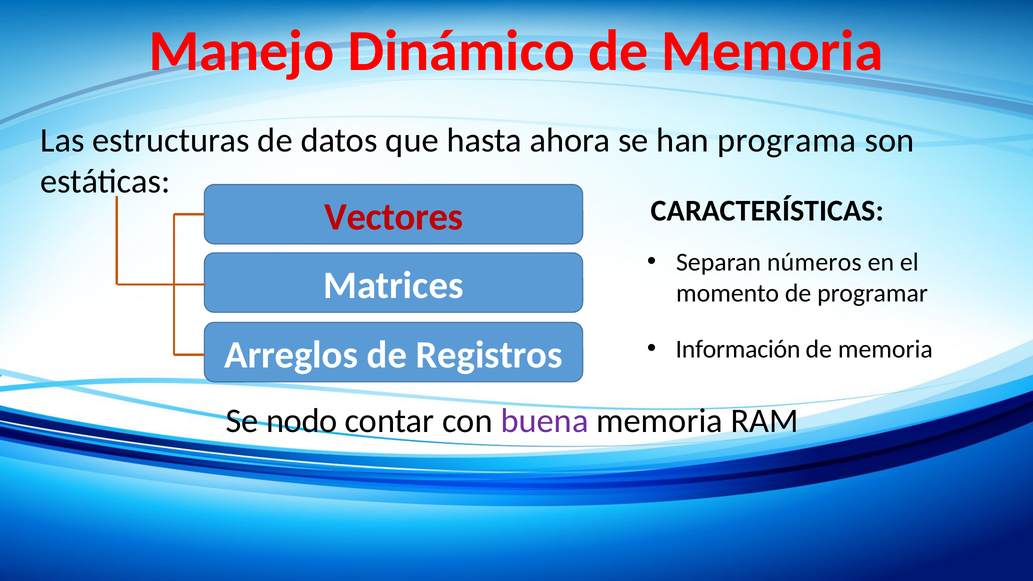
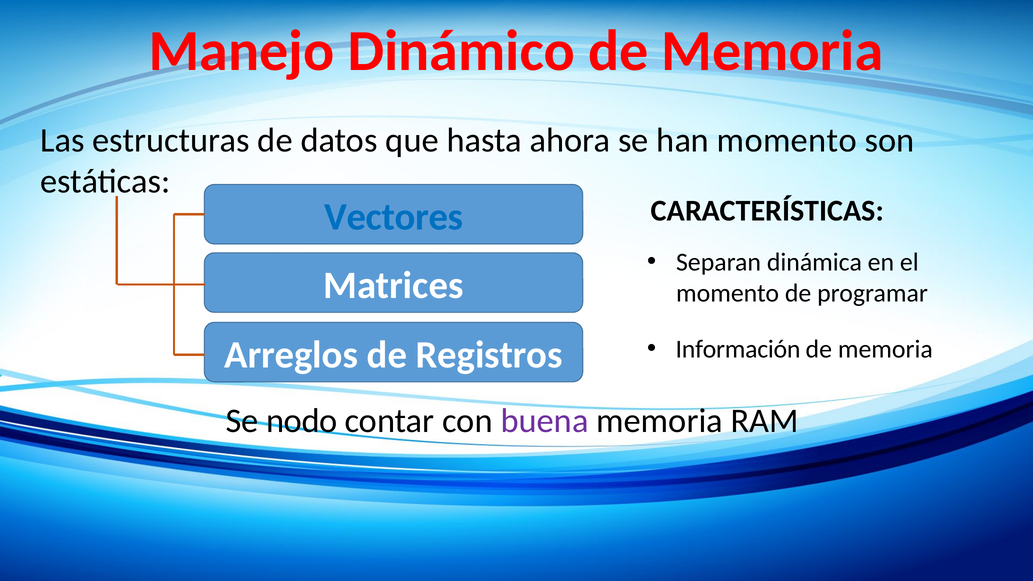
han programa: programa -> momento (787, 140)
Vectores colour: red -> blue (394, 217)
números: números -> dinámica (814, 262)
